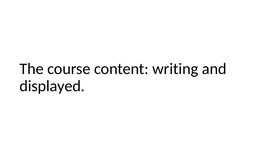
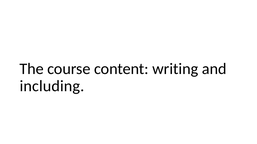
displayed: displayed -> including (52, 86)
